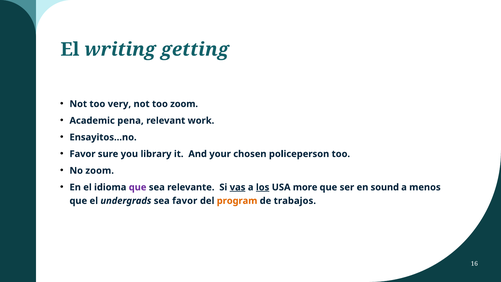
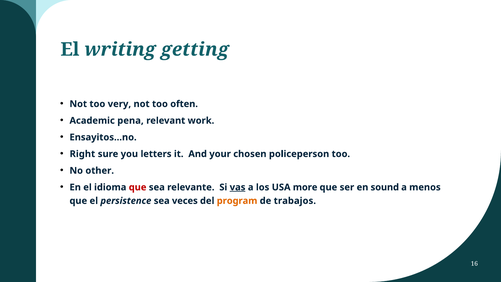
too zoom: zoom -> often (184, 104)
Favor: Favor -> Right (82, 154)
library: library -> letters (156, 154)
No zoom: zoom -> other (100, 170)
que colour: purple -> red (138, 187)
los underline: present -> none (263, 187)
undergrads: undergrads -> persistence (126, 201)
sea favor: favor -> veces (185, 201)
